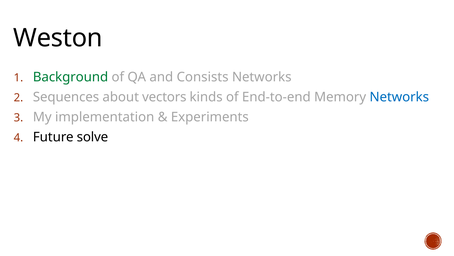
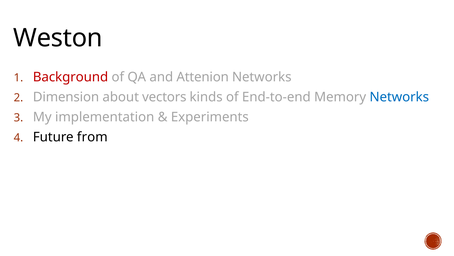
Background colour: green -> red (71, 77)
Consists: Consists -> Attenion (203, 77)
Sequences: Sequences -> Dimension (66, 97)
solve: solve -> from (92, 137)
